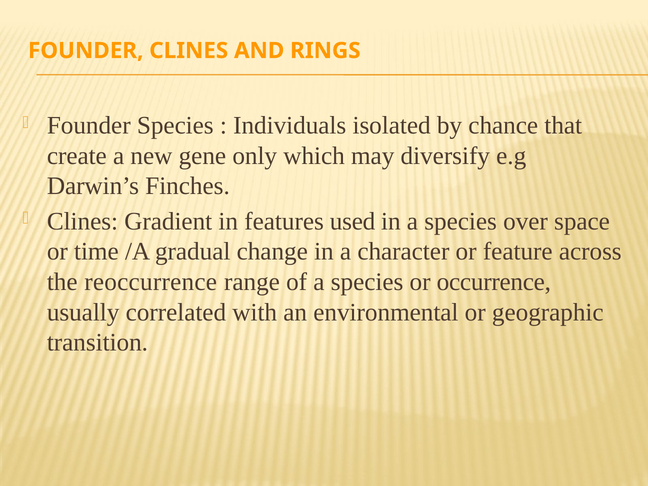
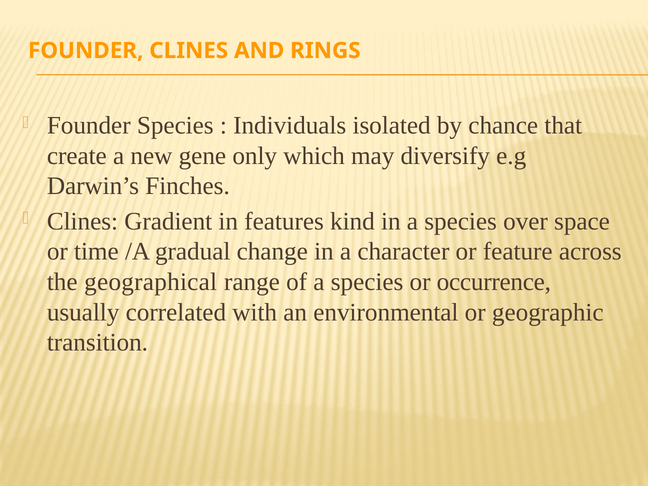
used: used -> kind (352, 221)
reoccurrence: reoccurrence -> geographical (151, 282)
